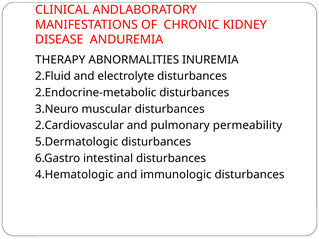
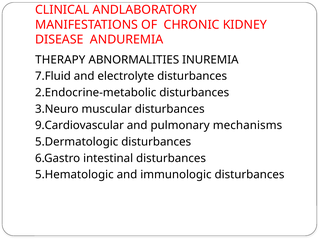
2.Fluid: 2.Fluid -> 7.Fluid (53, 76)
2.Cardiovascular: 2.Cardiovascular -> 9.Cardiovascular (79, 126)
permeability: permeability -> mechanisms (248, 126)
4.Hematologic: 4.Hematologic -> 5.Hematologic (74, 175)
